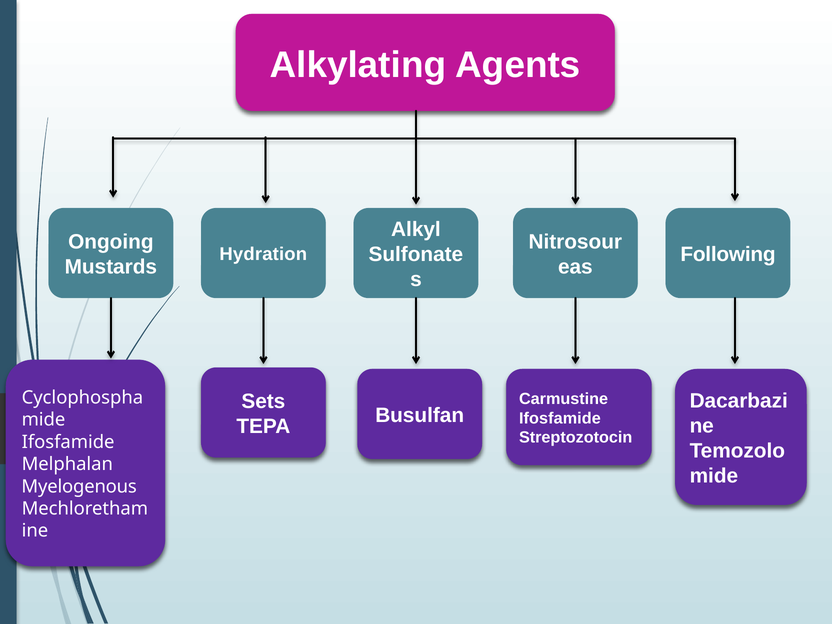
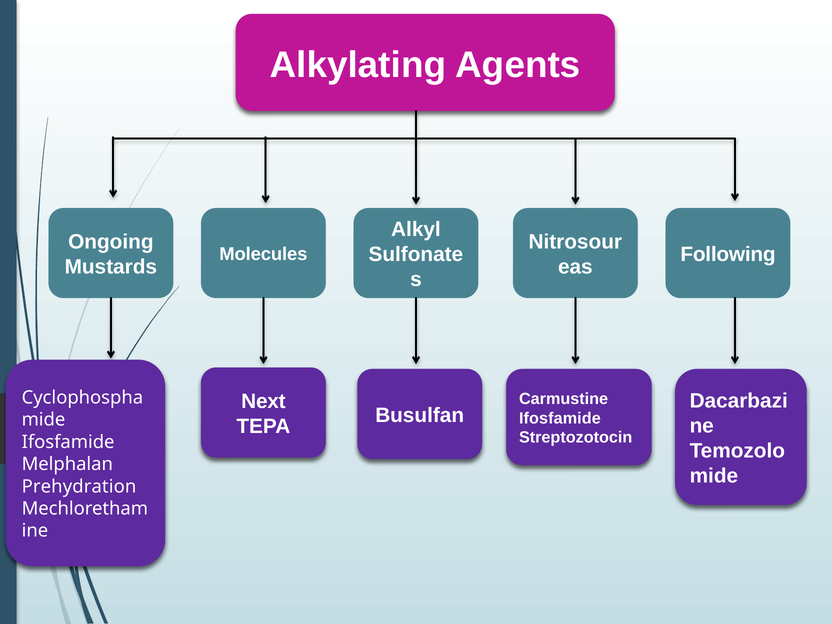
Hydration: Hydration -> Molecules (263, 254)
Sets: Sets -> Next (263, 401)
Myelogenous: Myelogenous -> Prehydration (79, 486)
